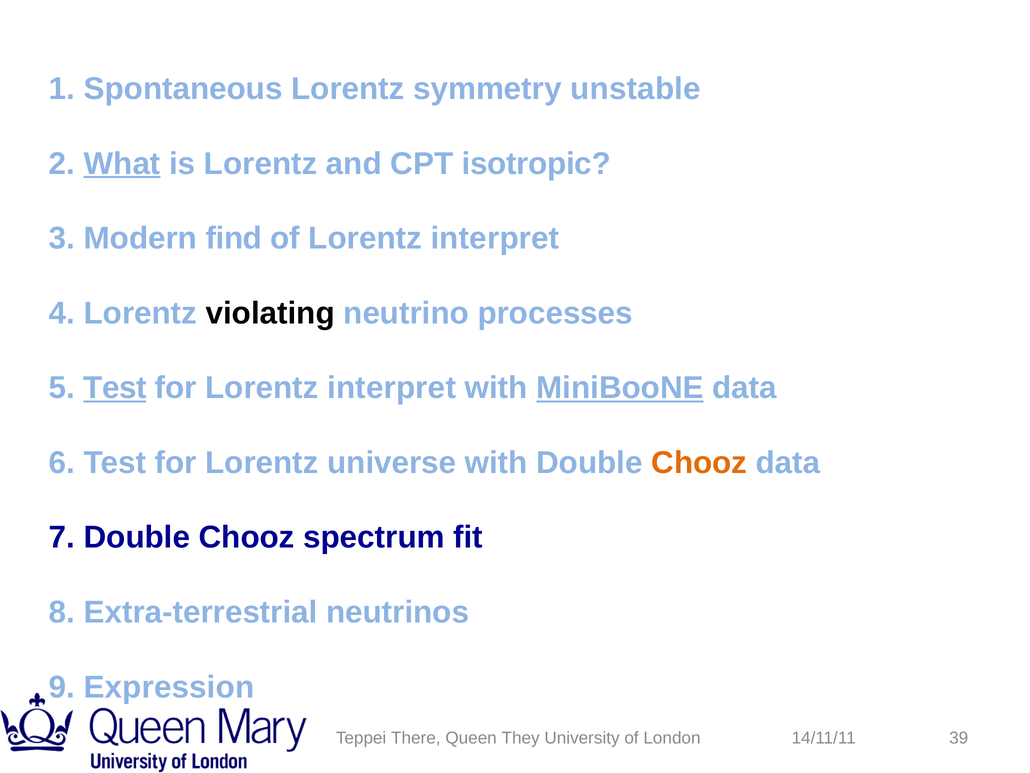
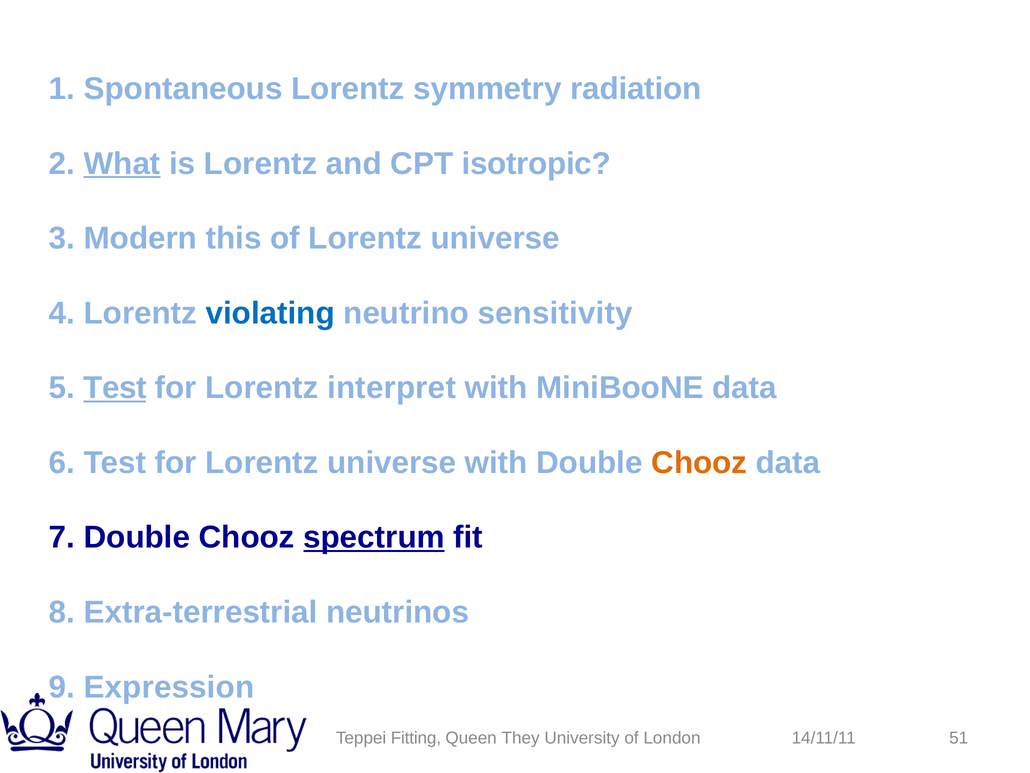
unstable: unstable -> radiation (636, 89)
find: find -> this (234, 238)
of Lorentz interpret: interpret -> universe (495, 238)
violating colour: black -> blue (270, 313)
processes: processes -> sensitivity (555, 313)
MiniBooNE underline: present -> none (620, 388)
spectrum underline: none -> present (374, 537)
There: There -> Fitting (416, 738)
39: 39 -> 51 (959, 738)
